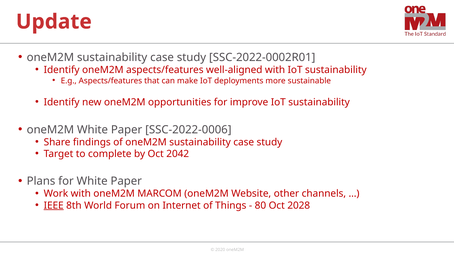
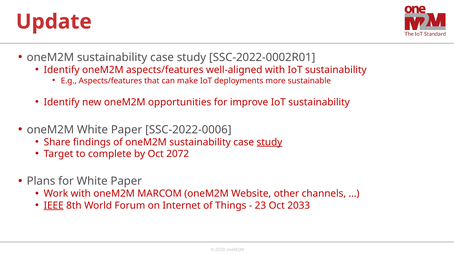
study underline: none -> present (269, 142)
2042: 2042 -> 2072 (178, 154)
80: 80 -> 23 (260, 206)
2028: 2028 -> 2033 (299, 206)
